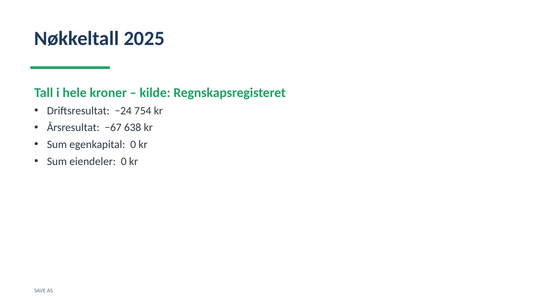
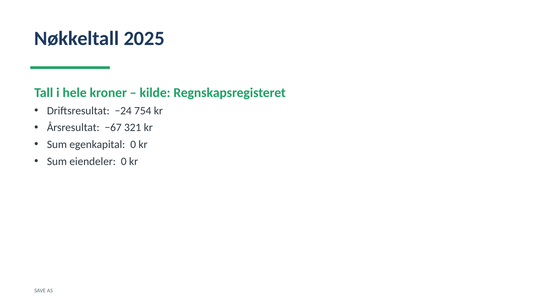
638: 638 -> 321 (133, 128)
